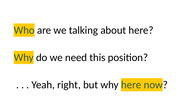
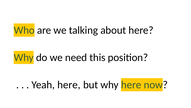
Yeah right: right -> here (69, 84)
